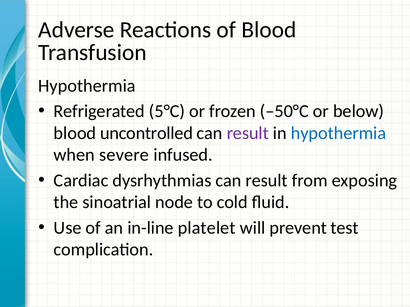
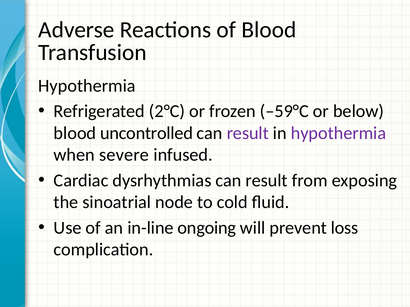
5°C: 5°C -> 2°C (167, 111)
–50°C: –50°C -> –59°C (284, 111)
hypothermia colour: blue -> purple (338, 133)
platelet: platelet -> ongoing (207, 228)
test: test -> loss (345, 228)
